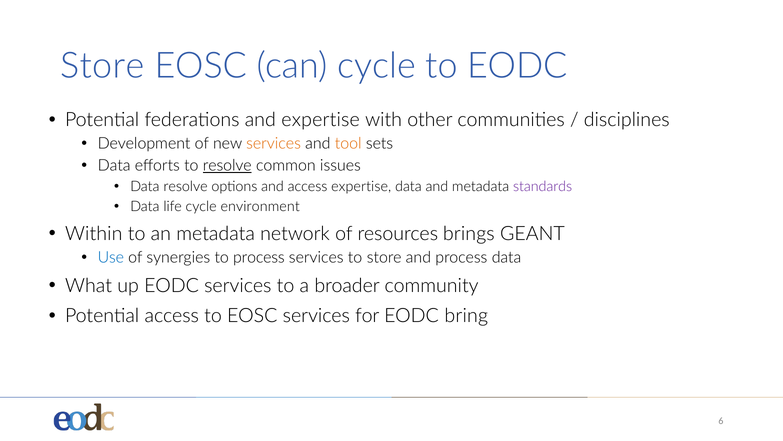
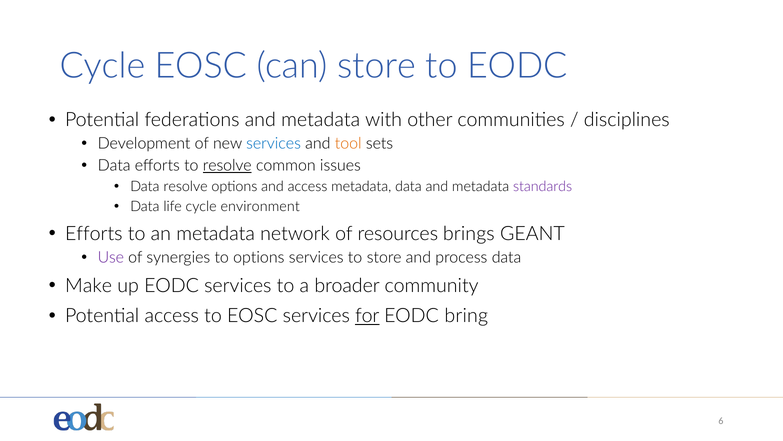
Store: Store -> Cycle (102, 66)
can cycle: cycle -> store (377, 66)
federations and expertise: expertise -> metadata (321, 120)
services colour: orange -> blue (274, 144)
access expertise: expertise -> metadata (361, 186)
Within: Within -> Efforts (94, 233)
Use colour: blue -> purple (111, 257)
to process: process -> options (259, 257)
What: What -> Make (89, 285)
for underline: none -> present (367, 316)
